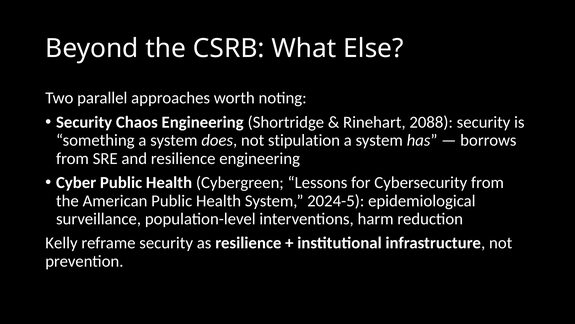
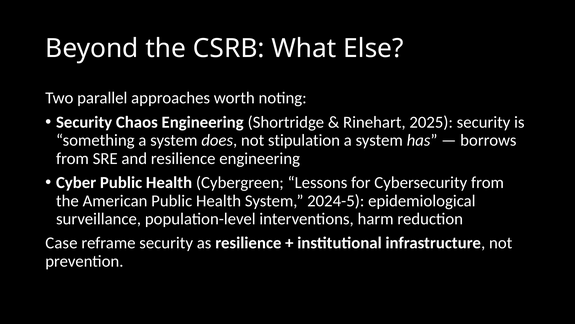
2088: 2088 -> 2025 (431, 122)
Kelly: Kelly -> Case (61, 243)
